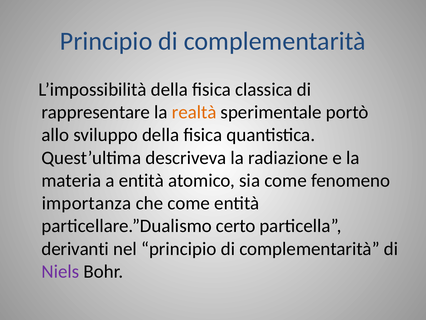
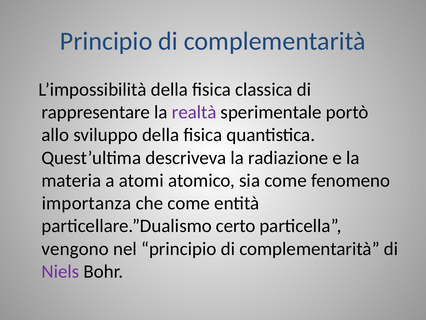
realtà colour: orange -> purple (194, 112)
a entità: entità -> atomi (141, 180)
derivanti: derivanti -> vengono (75, 248)
